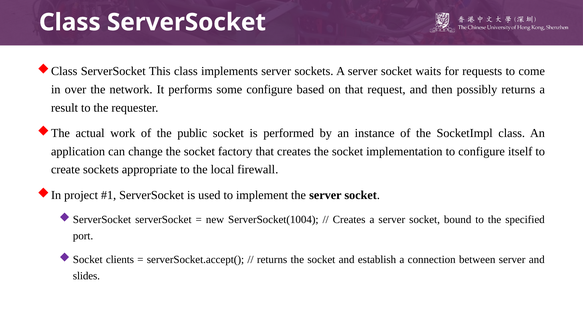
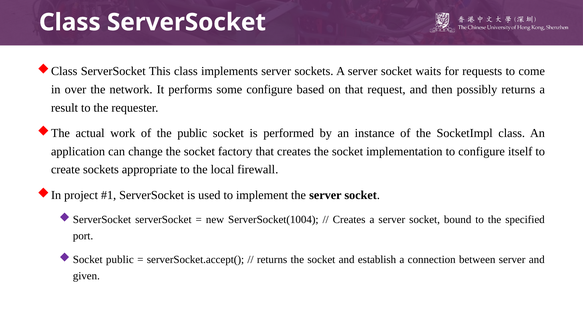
Socket clients: clients -> public (120, 259)
slides: slides -> given (86, 276)
